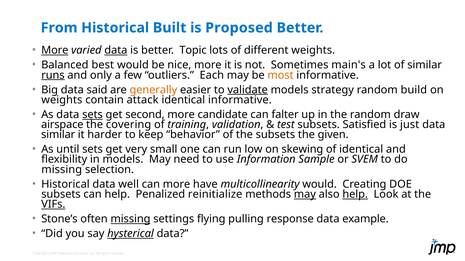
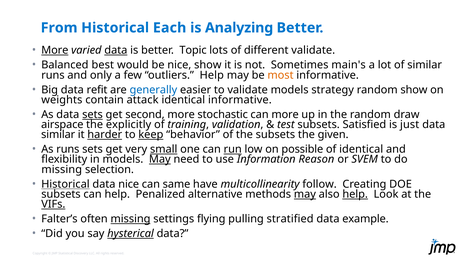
Built: Built -> Each (170, 28)
Proposed: Proposed -> Analyzing (239, 28)
different weights: weights -> validate (313, 50)
nice more: more -> show (208, 65)
runs underline: present -> none (53, 75)
outliers Each: Each -> Help (212, 75)
said: said -> refit (97, 90)
generally colour: orange -> blue (153, 90)
validate underline: present -> none (248, 90)
random build: build -> show (414, 90)
candidate: candidate -> stochastic (223, 115)
can falter: falter -> more (285, 115)
covering: covering -> explicitly (129, 125)
harder underline: none -> present (105, 135)
keep underline: none -> present (151, 135)
As until: until -> runs (68, 150)
small underline: none -> present (164, 150)
run underline: none -> present (233, 150)
skewing: skewing -> possible (302, 150)
May underline: none -> present (160, 160)
Sample: Sample -> Reason (316, 160)
Historical underline: none -> present (65, 185)
data well: well -> nice (129, 185)
can more: more -> same (177, 185)
multicollinearity would: would -> follow (320, 185)
reinitialize: reinitialize -> alternative (215, 195)
Stone’s: Stone’s -> Falter’s (59, 219)
response: response -> stratified (290, 219)
